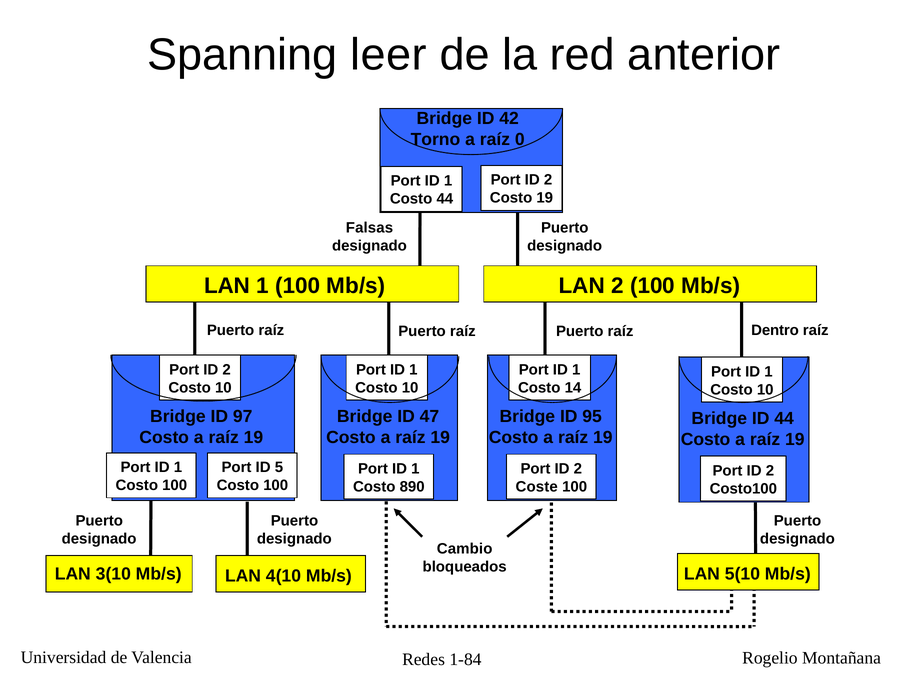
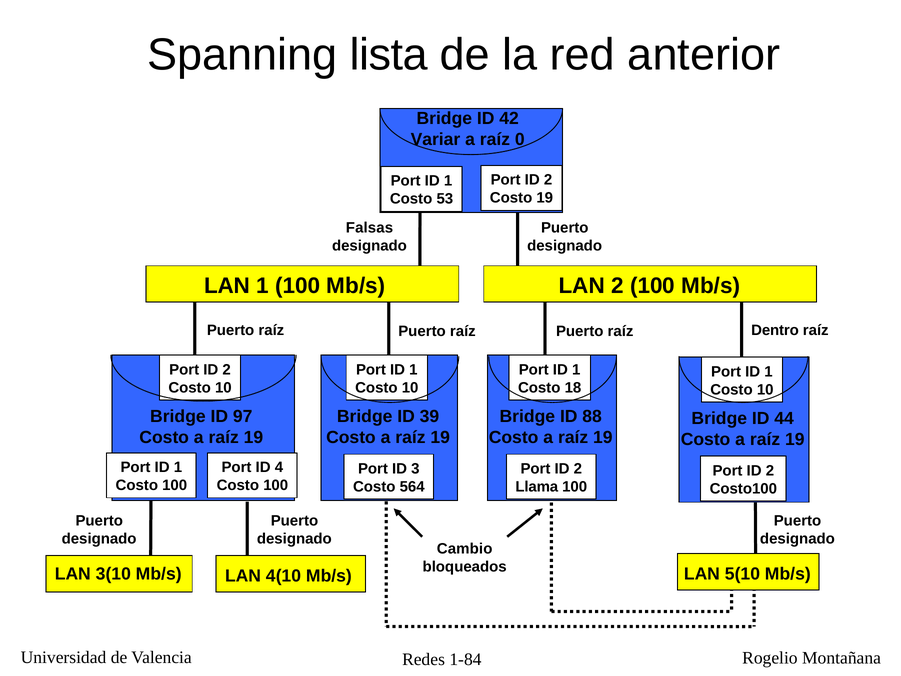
leer: leer -> lista (389, 55)
Torno: Torno -> Variar (435, 139)
Costo 44: 44 -> 53 (445, 199)
14: 14 -> 18 (573, 388)
47: 47 -> 39 (429, 416)
95: 95 -> 88 (592, 416)
5: 5 -> 4 (279, 467)
1: 1 -> 3 (415, 469)
890: 890 -> 564 (412, 487)
Coste: Coste -> Llama (537, 487)
